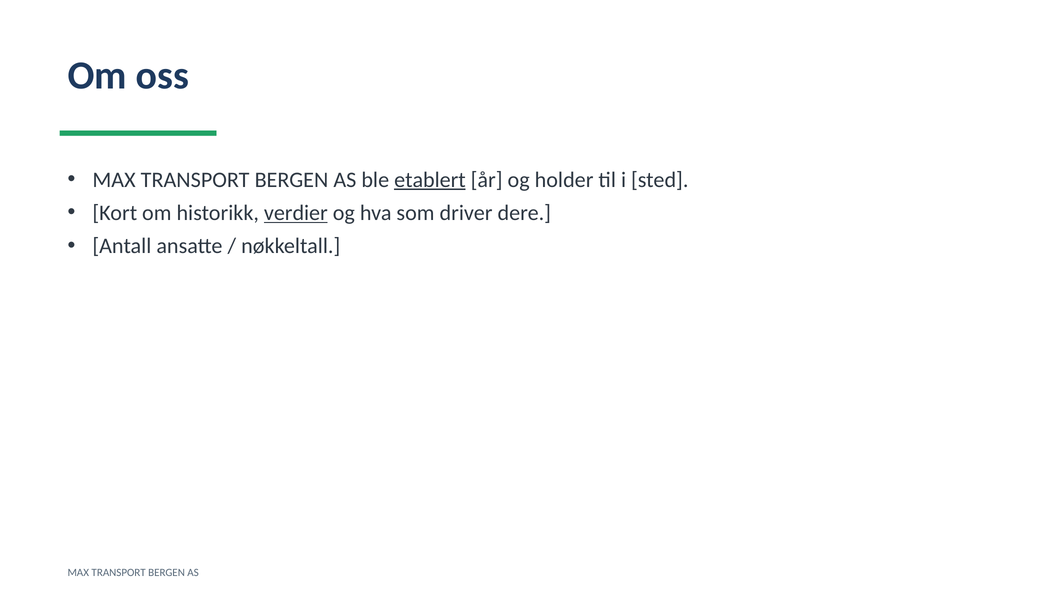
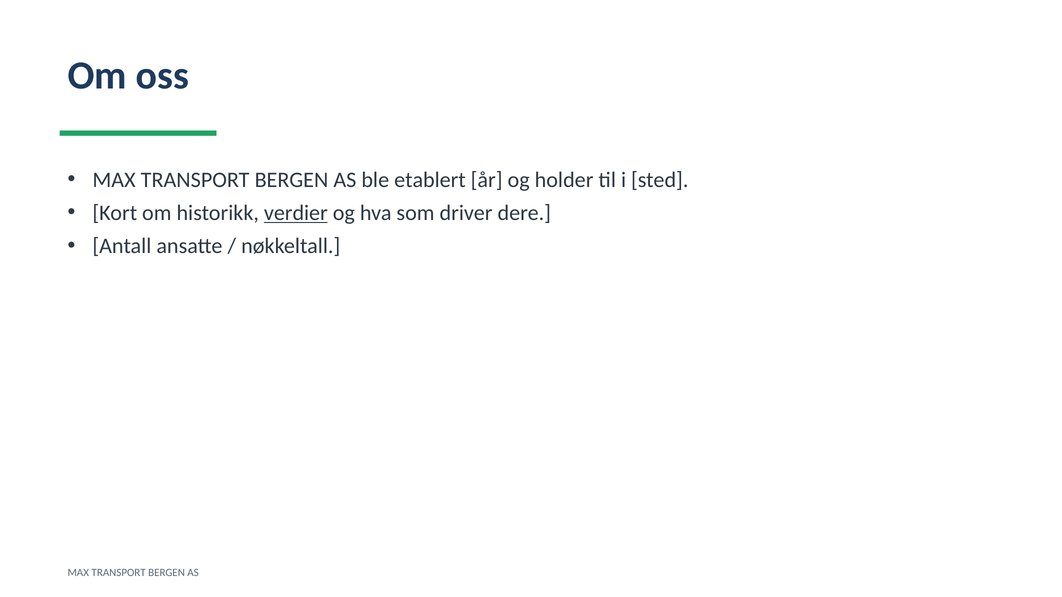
etablert underline: present -> none (430, 180)
